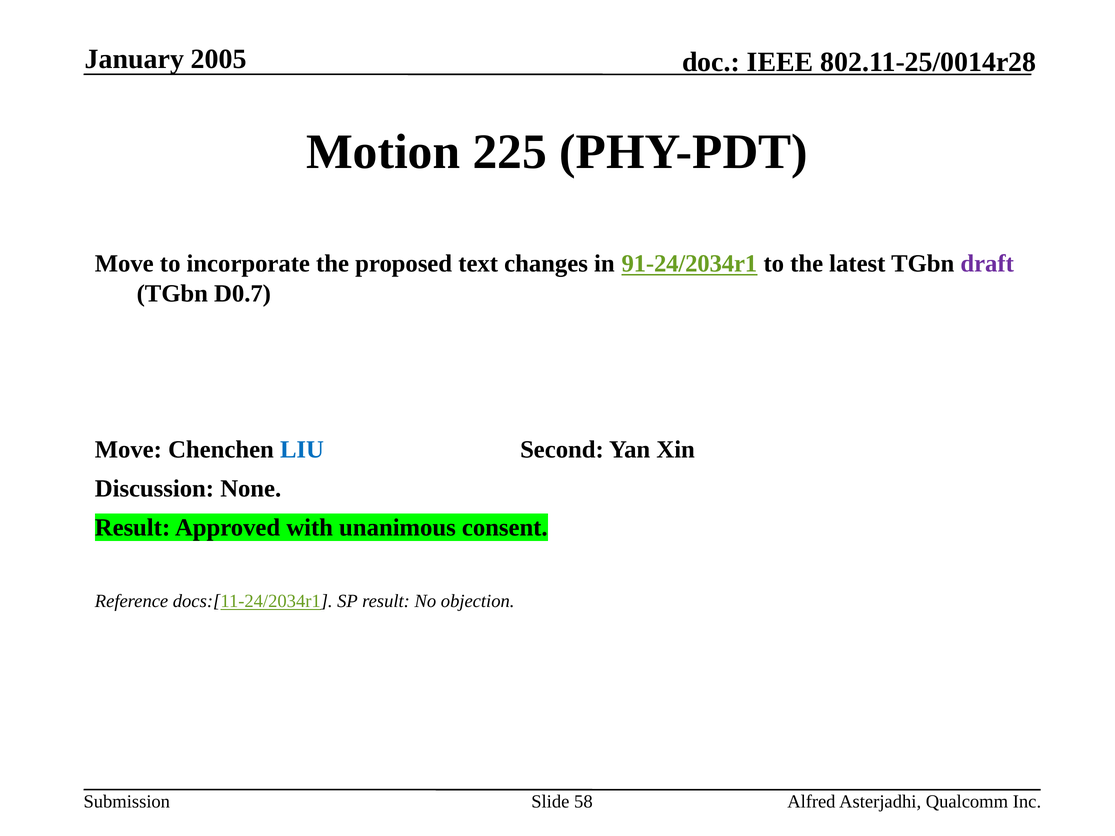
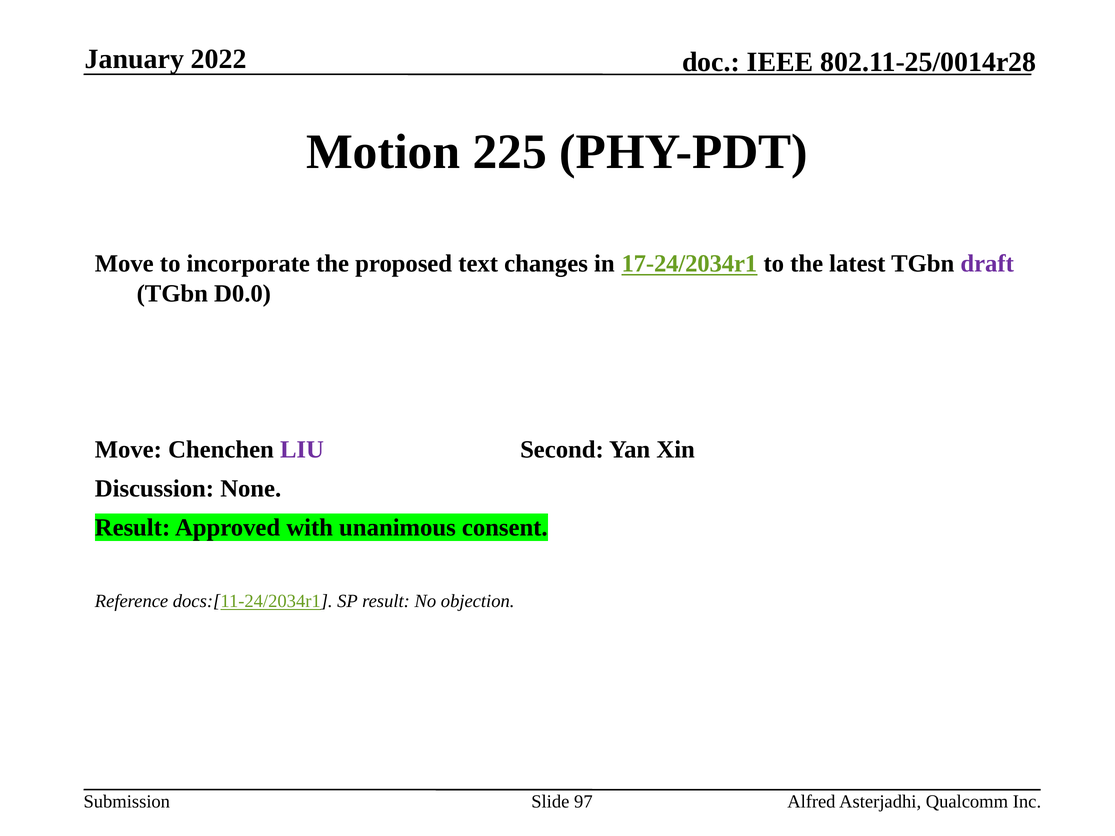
2005: 2005 -> 2022 (219, 59)
91-24/2034r1: 91-24/2034r1 -> 17-24/2034r1 (689, 264)
D0.7: D0.7 -> D0.0 (243, 293)
LIU colour: blue -> purple (302, 450)
58: 58 -> 97 (583, 802)
